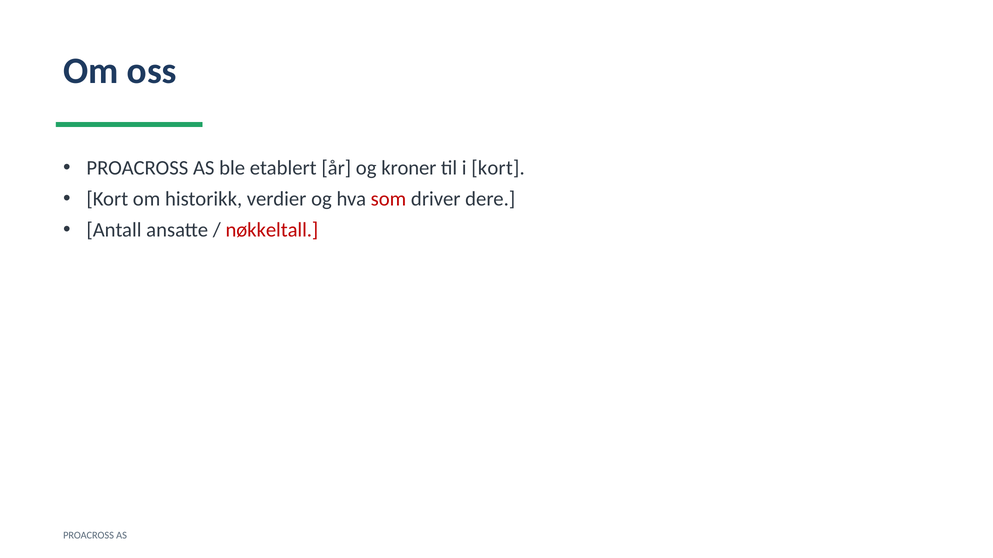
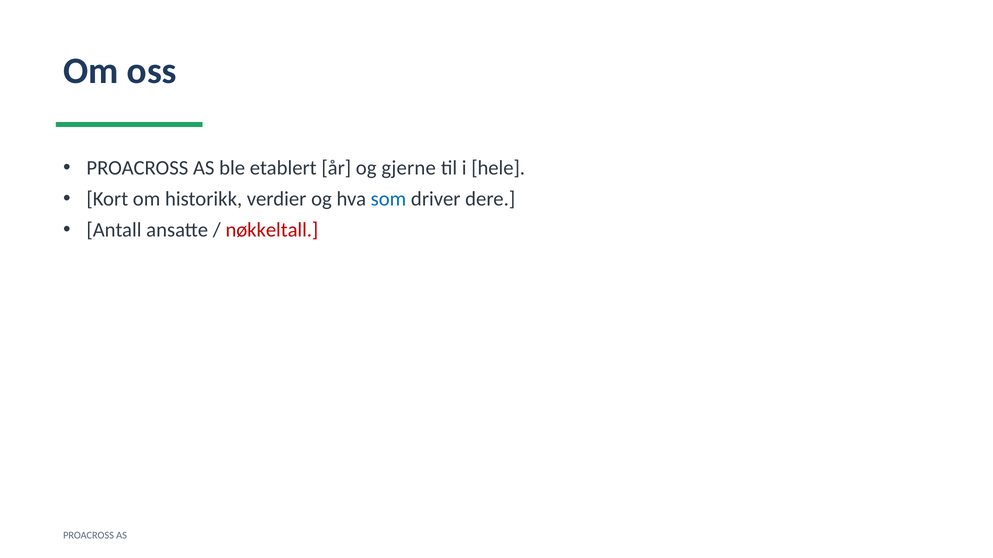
kroner: kroner -> gjerne (409, 168)
i kort: kort -> hele (498, 168)
som colour: red -> blue (388, 199)
